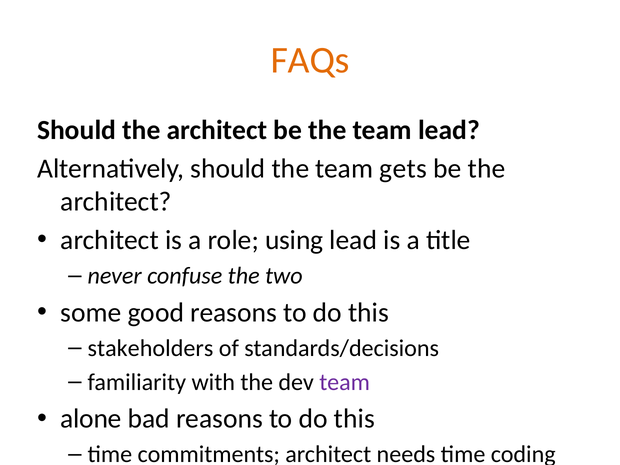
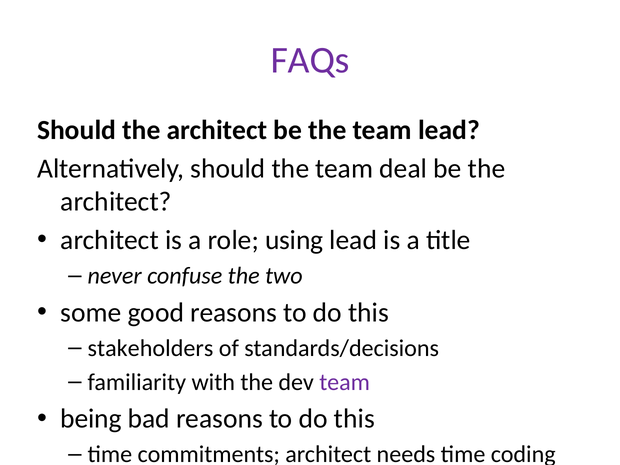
FAQs colour: orange -> purple (310, 60)
team gets: gets -> deal (403, 169)
alone: alone -> being (91, 419)
